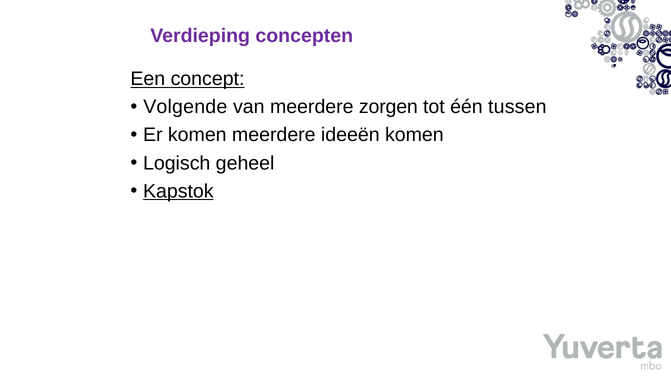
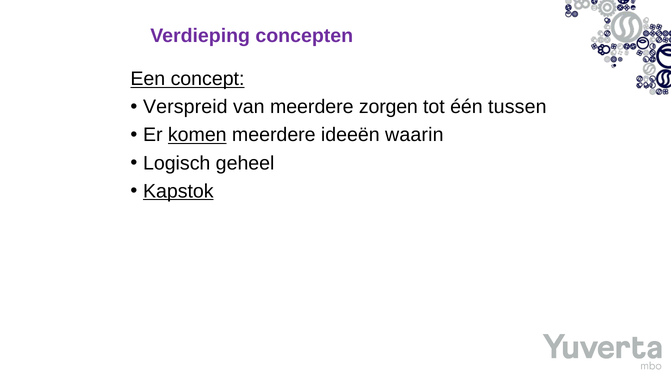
Volgende: Volgende -> Verspreid (185, 107)
komen underline: none -> present (197, 135)
ideeën komen: komen -> waarin (414, 135)
